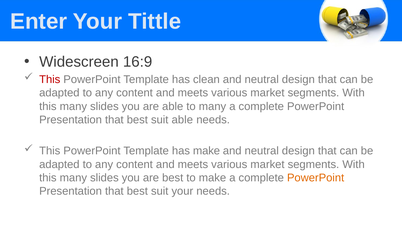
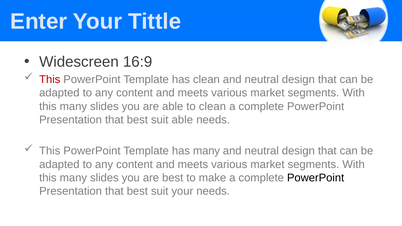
to many: many -> clean (212, 106)
has make: make -> many (206, 151)
PowerPoint colour: orange -> black (316, 178)
